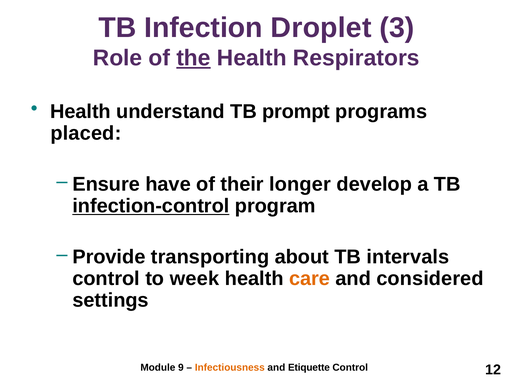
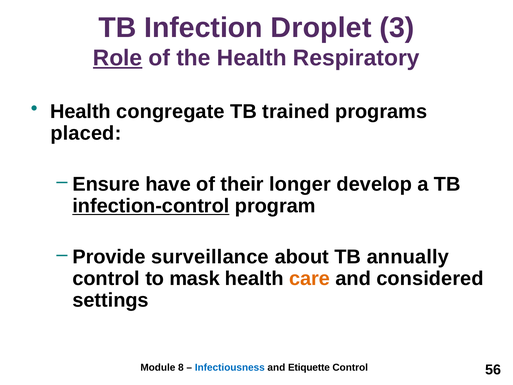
Role underline: none -> present (118, 58)
the underline: present -> none (193, 58)
Respirators: Respirators -> Respiratory (356, 58)
understand: understand -> congregate (170, 112)
prompt: prompt -> trained (296, 112)
transporting: transporting -> surveillance (210, 257)
intervals: intervals -> annually (408, 257)
week: week -> mask (195, 278)
9: 9 -> 8 (181, 367)
Infectiousness colour: orange -> blue (230, 367)
12: 12 -> 56 (493, 370)
